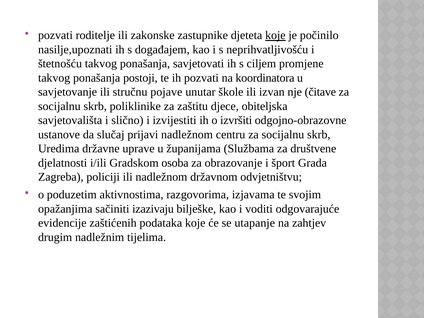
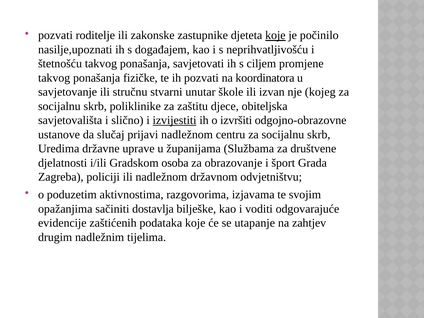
postoji: postoji -> fizičke (140, 78)
pojave: pojave -> stvarni (166, 92)
čitave: čitave -> kojeg (320, 92)
izvijestiti underline: none -> present (175, 120)
izazivaju: izazivaju -> dostavlja (153, 209)
